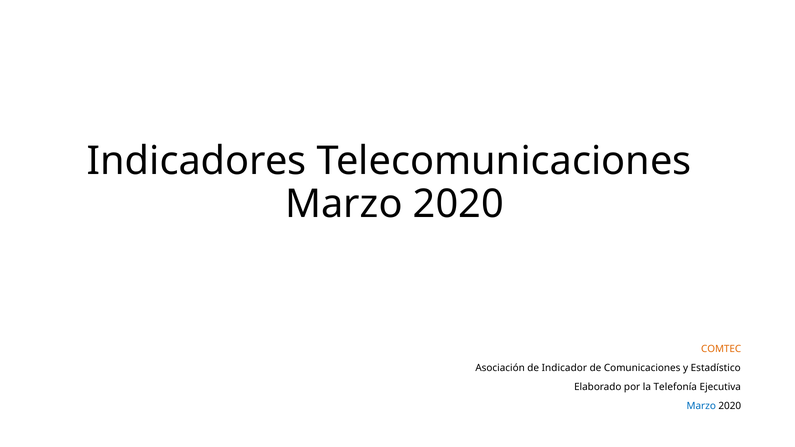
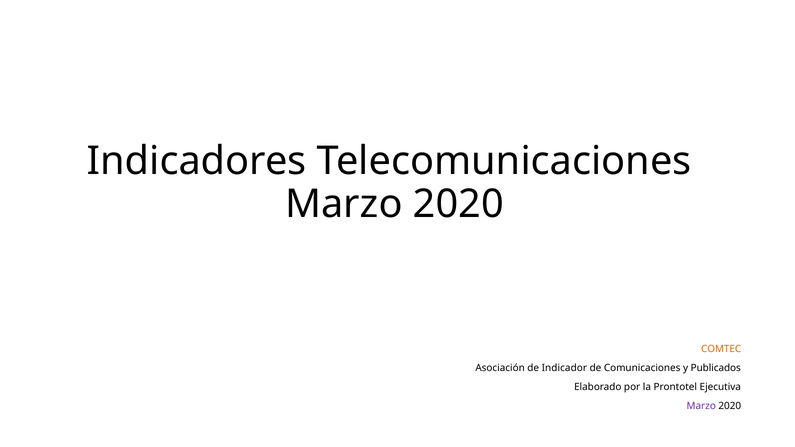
Estadístico: Estadístico -> Publicados (716, 368)
Telefonía: Telefonía -> Prontotel (675, 387)
Marzo colour: blue -> purple (701, 406)
